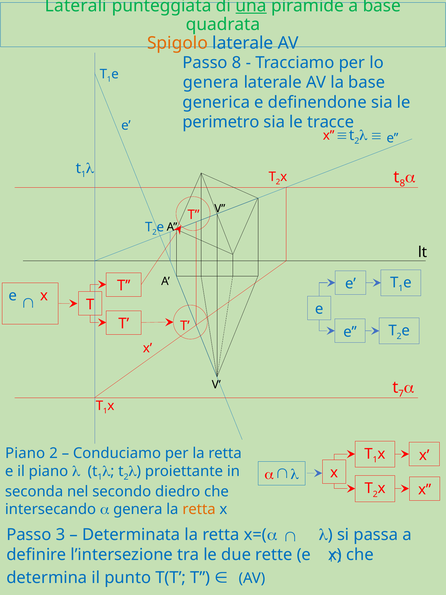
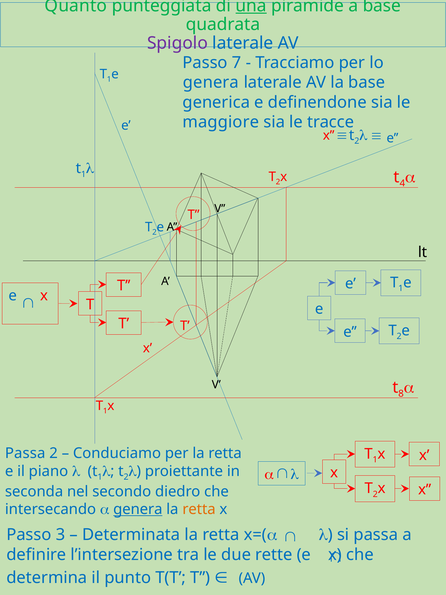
Laterali: Laterali -> Quanto (76, 6)
Spigolo colour: orange -> purple (178, 43)
Passo 8: 8 -> 7 (237, 63)
perimetro: perimetro -> maggiore (221, 122)
t 8: 8 -> 4 (402, 183)
7: 7 -> 8 (401, 393)
Piano: Piano -> Passa (25, 453)
genera underline: none -> present (138, 509)
